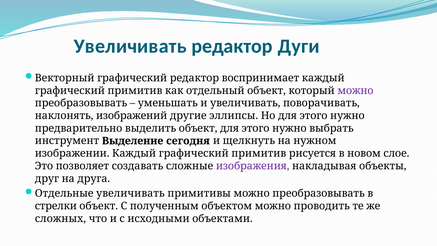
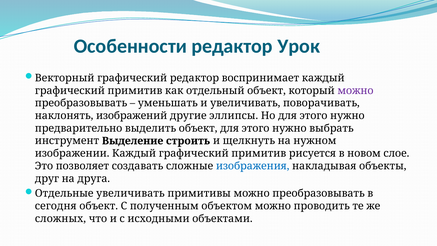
Увеличивать: Увеличивать -> Особенности (130, 46)
Дуги: Дуги -> Урок (299, 46)
сегодня: сегодня -> строить (188, 141)
изображения colour: purple -> blue (253, 166)
стрелки: стрелки -> сегодня (56, 206)
